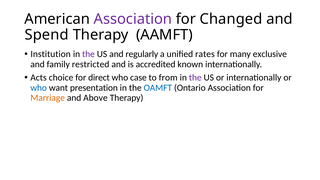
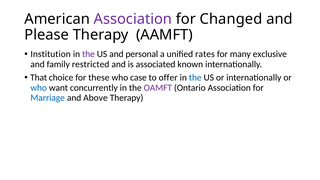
Spend: Spend -> Please (47, 35)
regularly: regularly -> personal (142, 54)
accredited: accredited -> associated (156, 64)
Acts: Acts -> That (39, 78)
direct: direct -> these (99, 78)
from: from -> offer (168, 78)
the colour: purple -> blue (195, 78)
presentation: presentation -> concurrently (94, 88)
OAMFT colour: blue -> purple (158, 88)
Marriage colour: orange -> blue (48, 98)
